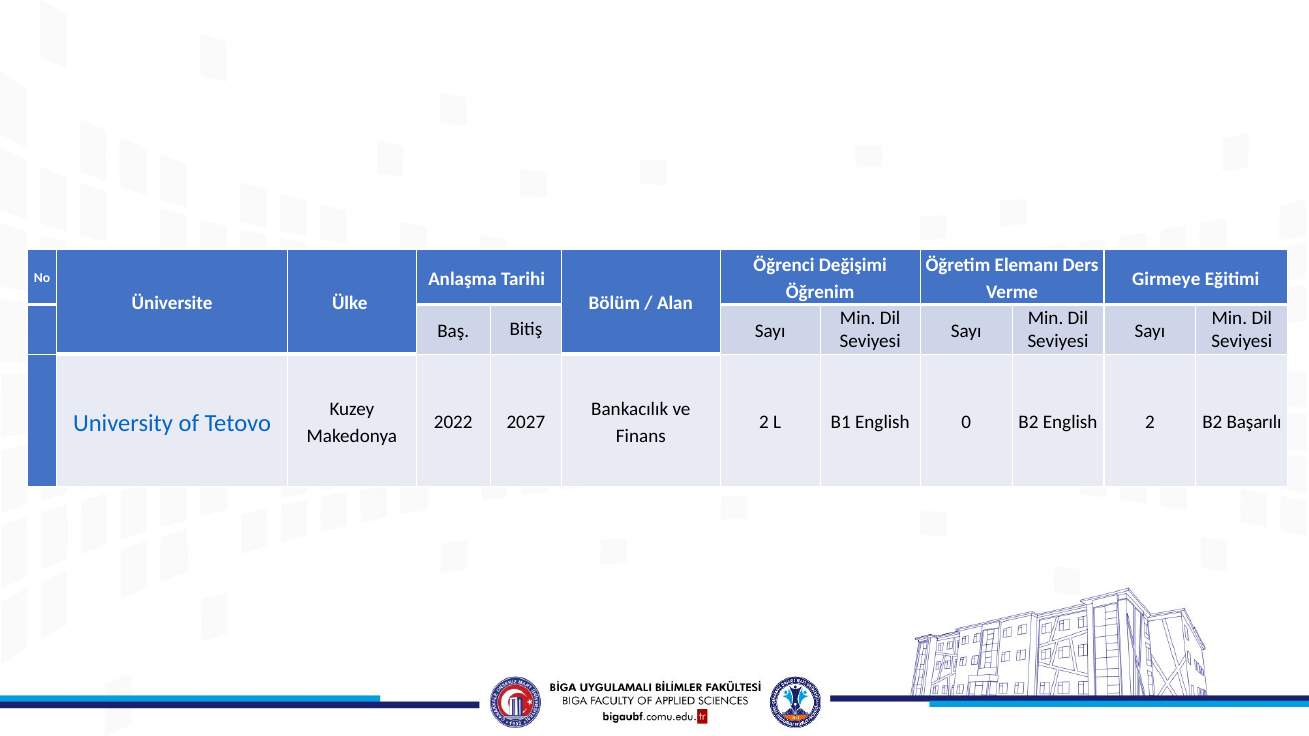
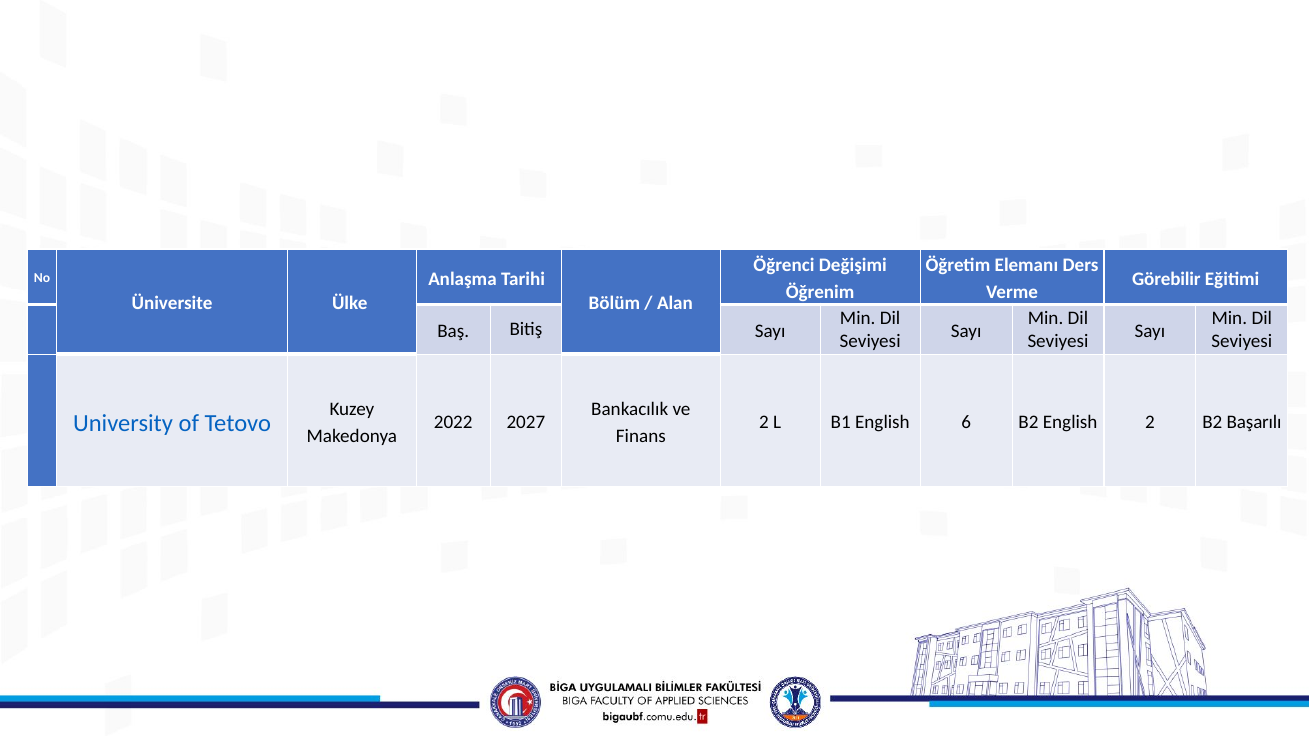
Girmeye: Girmeye -> Görebilir (1166, 279)
0: 0 -> 6 (966, 423)
